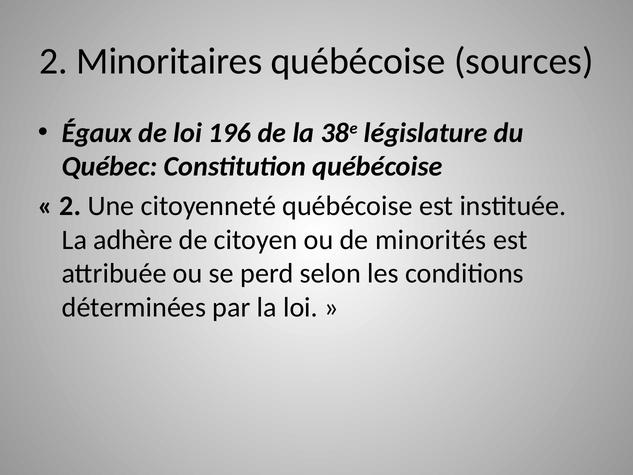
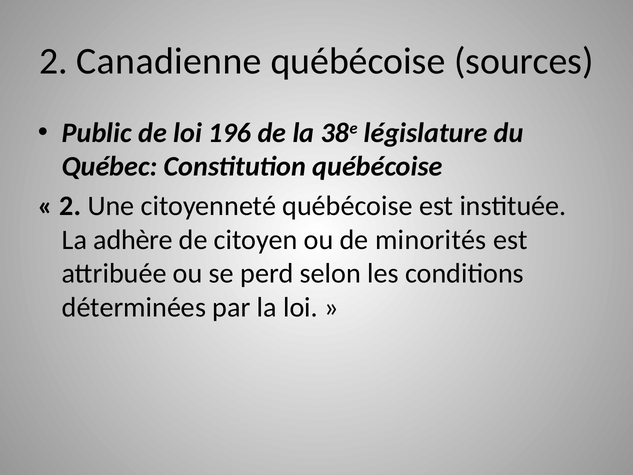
Minoritaires: Minoritaires -> Canadienne (169, 61)
Égaux: Égaux -> Public (97, 133)
